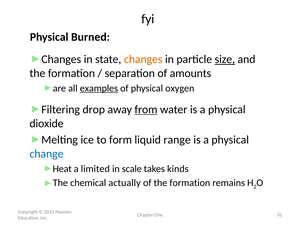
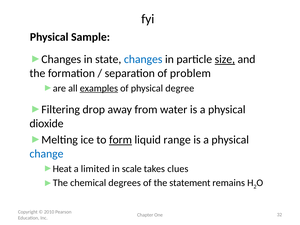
Burned: Burned -> Sample (91, 37)
changes colour: orange -> blue (143, 59)
amounts: amounts -> problem (190, 73)
oxygen: oxygen -> degree (180, 88)
from underline: present -> none (146, 109)
form underline: none -> present (121, 140)
kinds: kinds -> clues (178, 169)
actually: actually -> degrees (125, 183)
of the formation: formation -> statement (190, 183)
